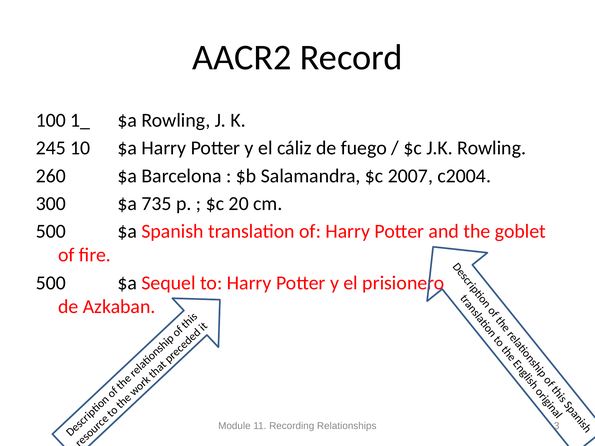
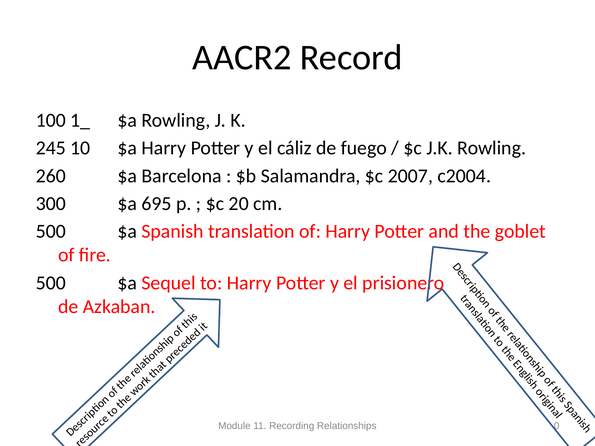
735: 735 -> 695 (157, 204)
3: 3 -> 0 (557, 426)
